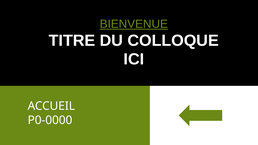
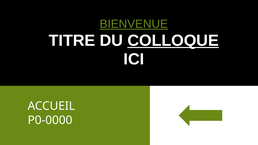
COLLOQUE underline: none -> present (173, 41)
